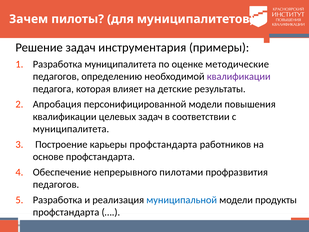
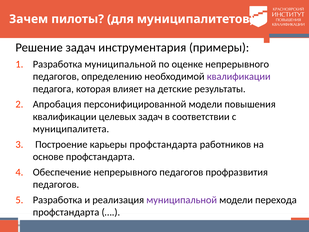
Разработка муниципалитета: муниципалитета -> муниципальной (120, 64)
оценке методические: методические -> непрерывного (237, 64)
Обеспечение непрерывного пилотами: пилотами -> педагогов (181, 172)
муниципальной colour: blue -> purple (182, 200)
продукты: продукты -> перехода (276, 200)
